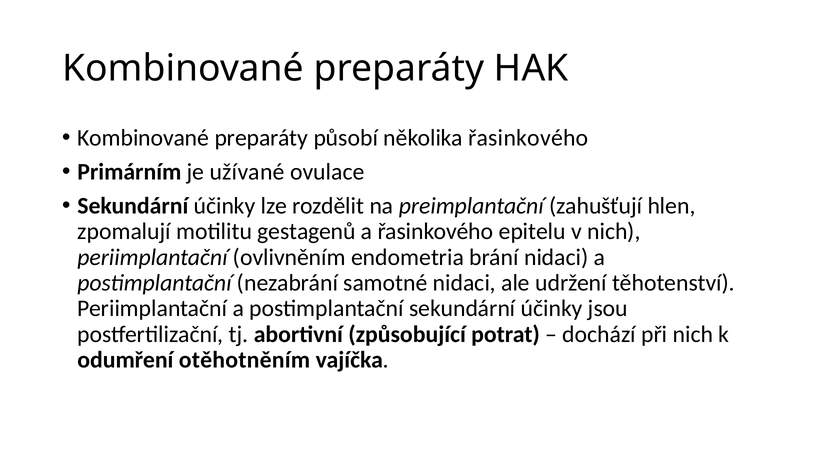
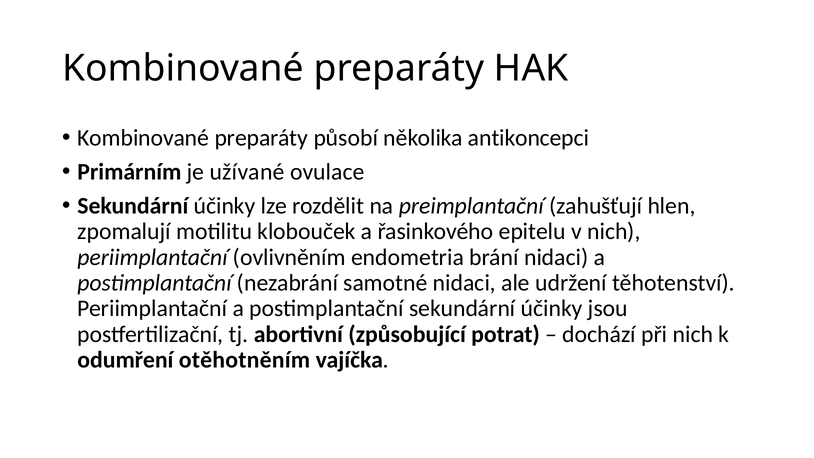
několika řasinkového: řasinkového -> antikoncepci (529, 138)
gestagenů: gestagenů -> klobouček (307, 232)
